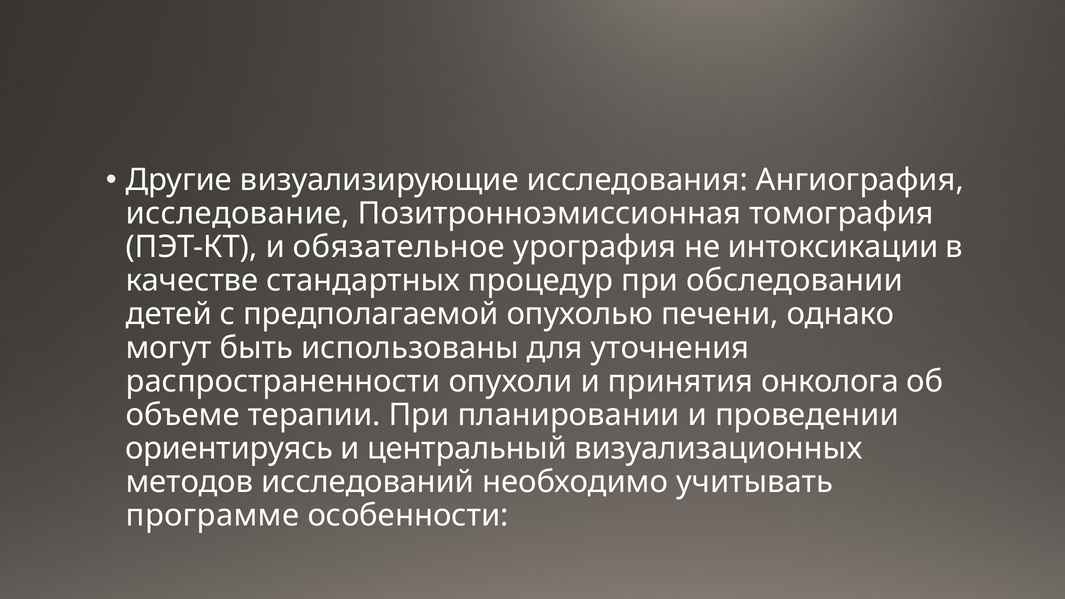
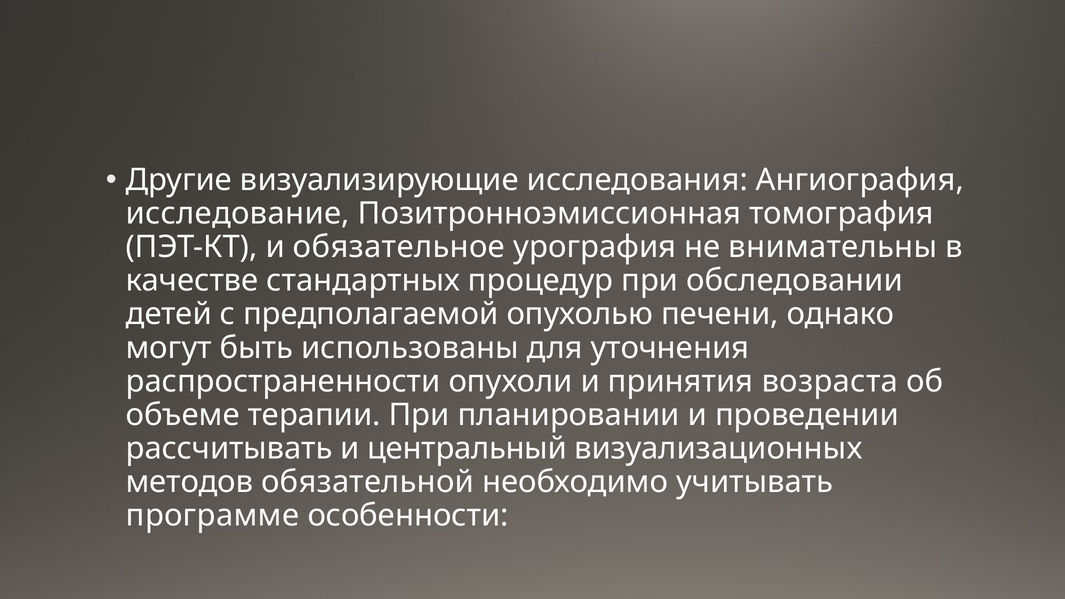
интоксикации: интоксикации -> внимательны (833, 247)
онколога: онколога -> возраста (830, 381)
ориентируясь: ориентируясь -> рассчитывать (229, 448)
исследований: исследований -> обязательной (368, 482)
